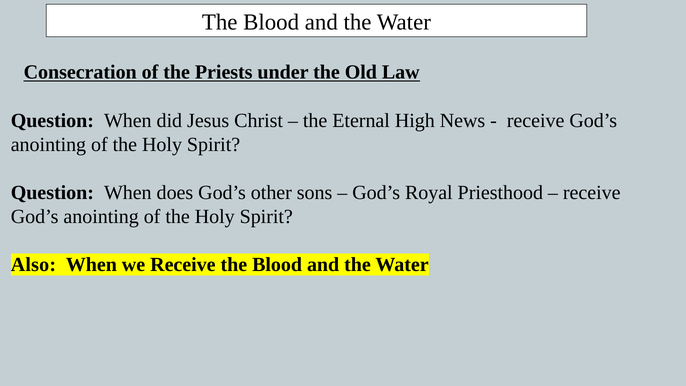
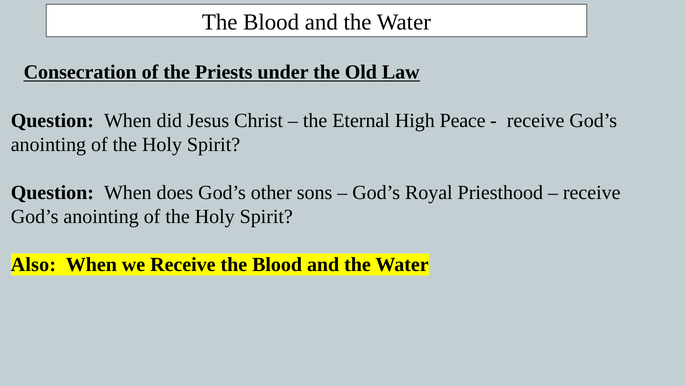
News: News -> Peace (463, 120)
